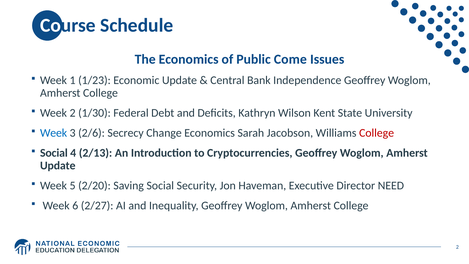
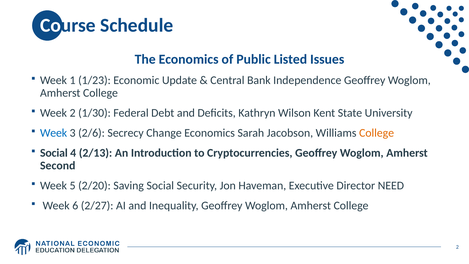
Come: Come -> Listed (290, 59)
College colour: red -> orange (377, 133)
Update: Update -> Second (58, 166)
